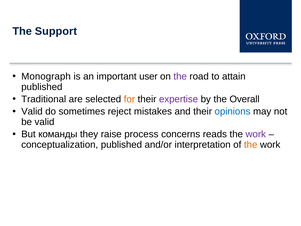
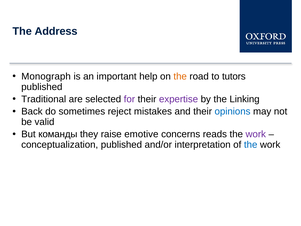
Support: Support -> Address (56, 31)
user: user -> help (148, 76)
the colour: purple -> orange (180, 76)
attain: attain -> tutors (234, 76)
for colour: orange -> purple (129, 99)
Overall: Overall -> Linking (245, 99)
Valid: Valid -> Back (32, 111)
process: process -> emotive (141, 134)
the colour: orange -> blue (251, 145)
